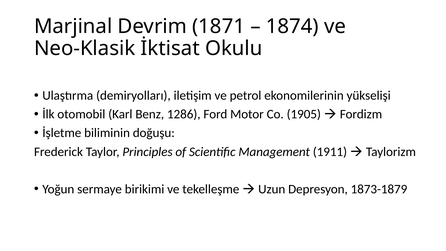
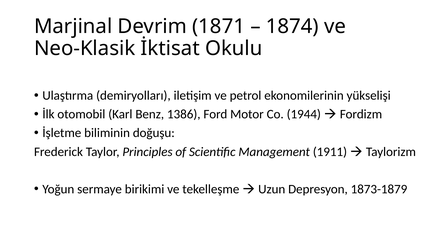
1286: 1286 -> 1386 (184, 114)
1905: 1905 -> 1944 (304, 114)
